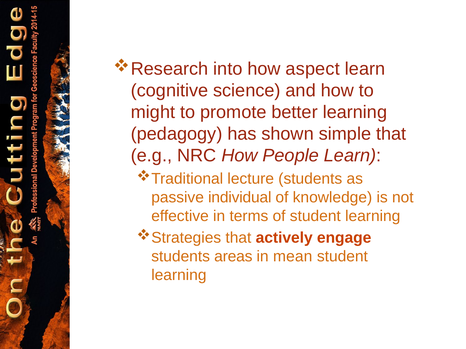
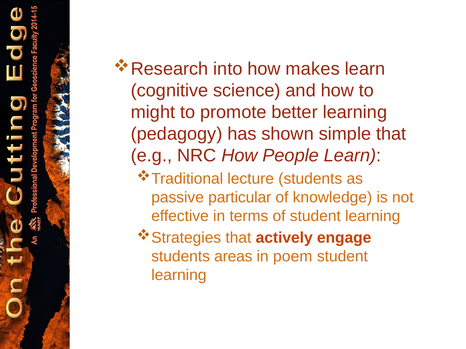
aspect: aspect -> makes (313, 69)
individual: individual -> particular (240, 198)
mean: mean -> poem (293, 257)
